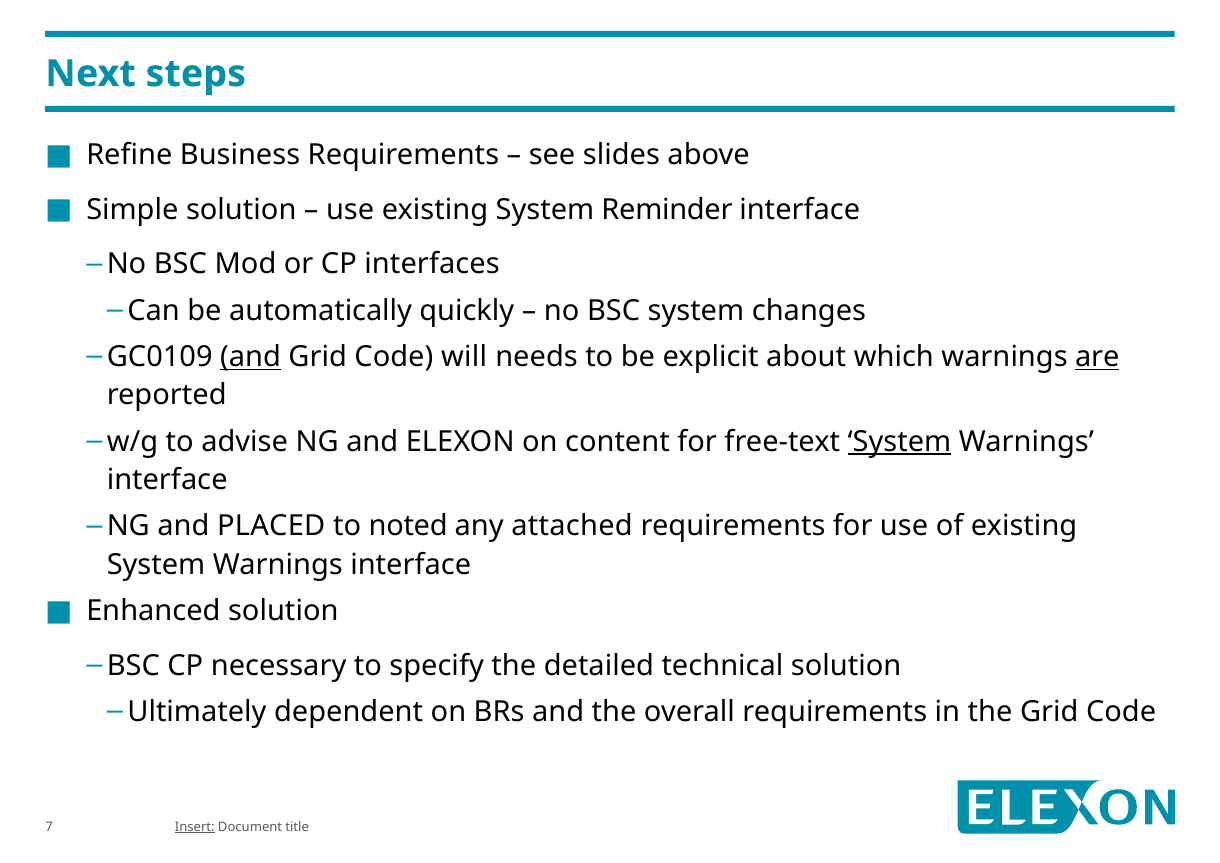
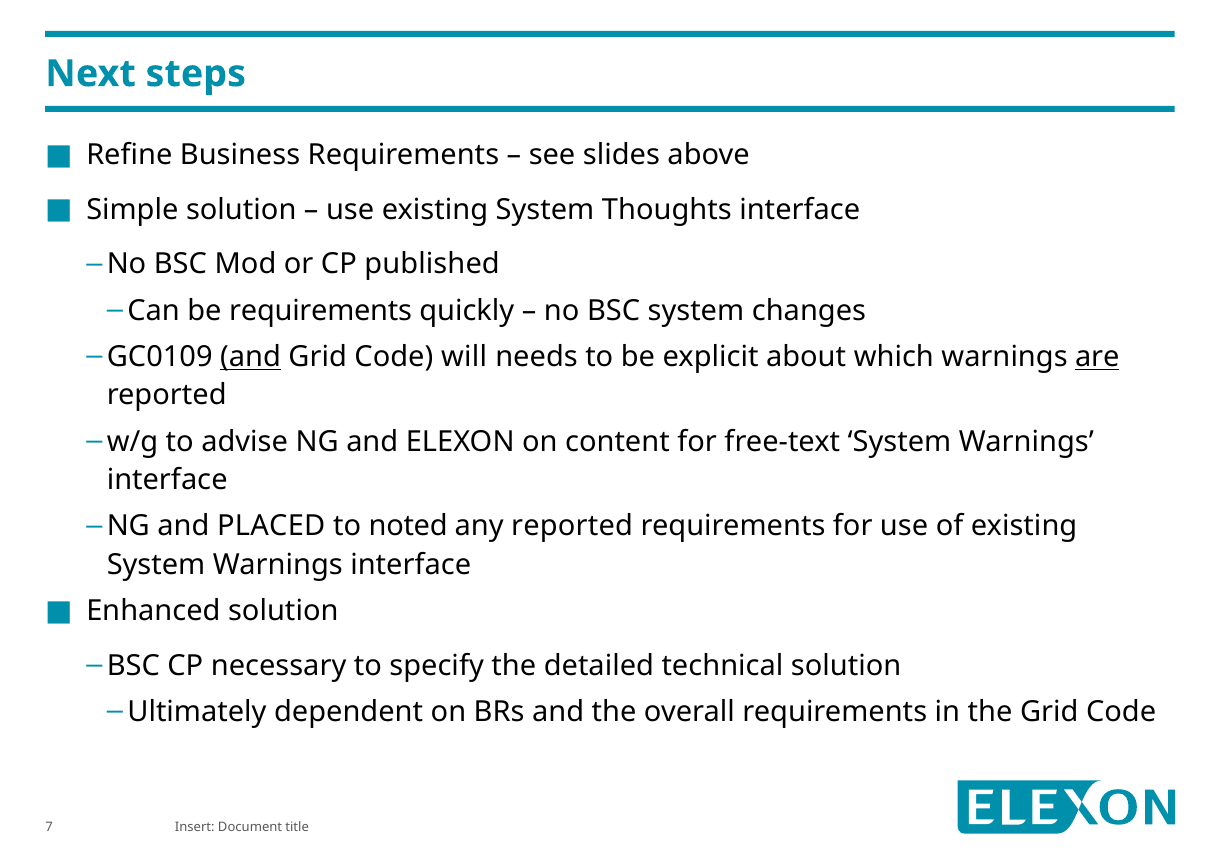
Reminder: Reminder -> Thoughts (667, 209)
interfaces: interfaces -> published (432, 264)
be automatically: automatically -> requirements (321, 310)
System underline: present -> none (899, 441)
any attached: attached -> reported (572, 526)
Insert underline: present -> none (195, 827)
